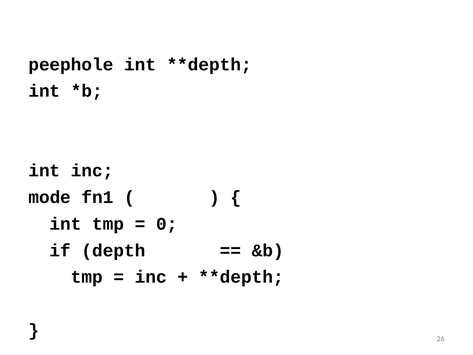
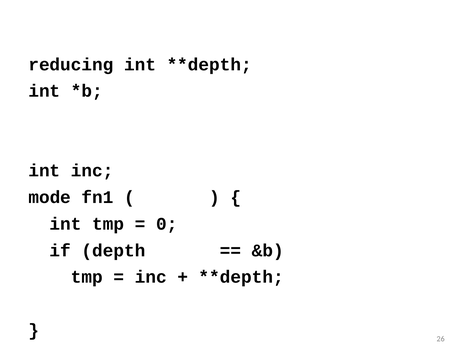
peephole: peephole -> reducing (71, 64)
